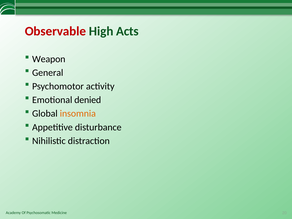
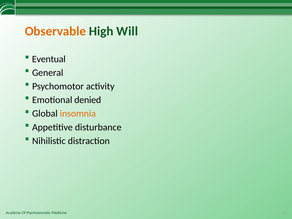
Observable colour: red -> orange (55, 31)
Acts: Acts -> Will (127, 31)
Weapon: Weapon -> Eventual (49, 59)
